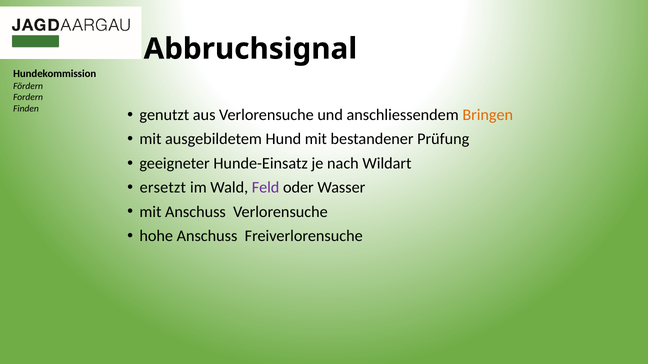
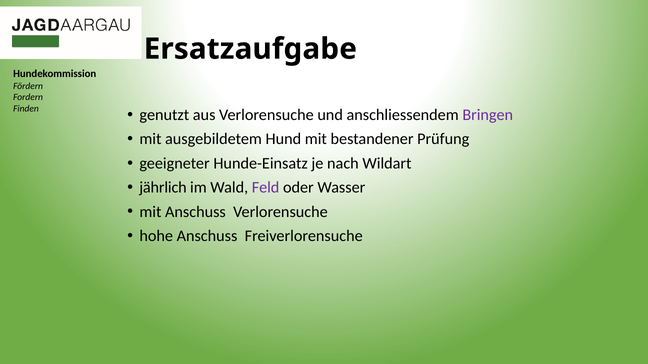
Abbruchsignal: Abbruchsignal -> Ersatzaufgabe (250, 49)
Bringen colour: orange -> purple (488, 115)
ersetzt: ersetzt -> jährlich (163, 188)
